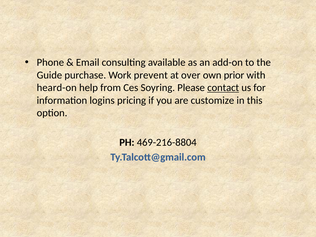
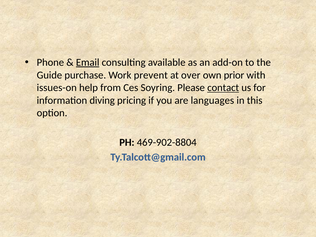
Email underline: none -> present (88, 62)
heard-on: heard-on -> issues-on (57, 88)
logins: logins -> diving (102, 100)
customize: customize -> languages (212, 100)
469-216-8804: 469-216-8804 -> 469-902-8804 (167, 142)
